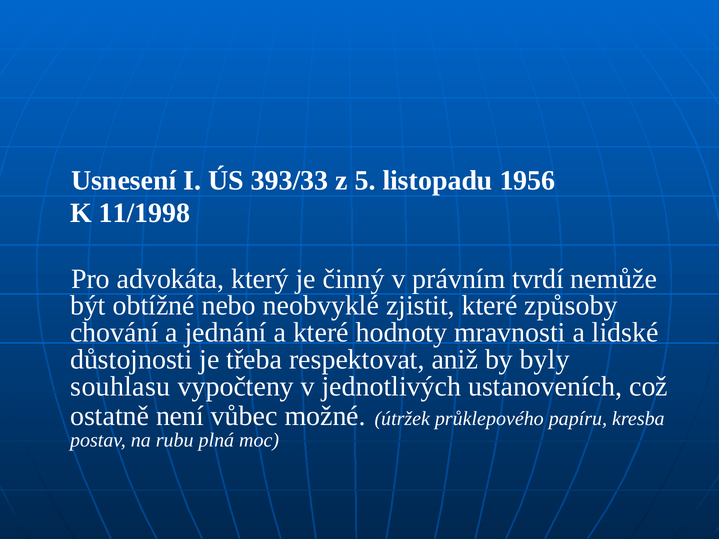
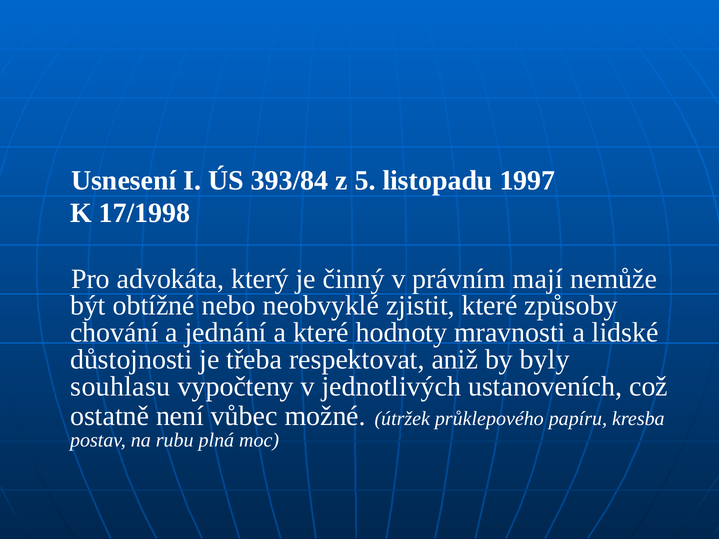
393/33: 393/33 -> 393/84 (290, 181)
1956: 1956 -> 1997 (527, 181)
11/1998: 11/1998 -> 17/1998 (144, 213)
tvrdí: tvrdí -> mají (538, 279)
